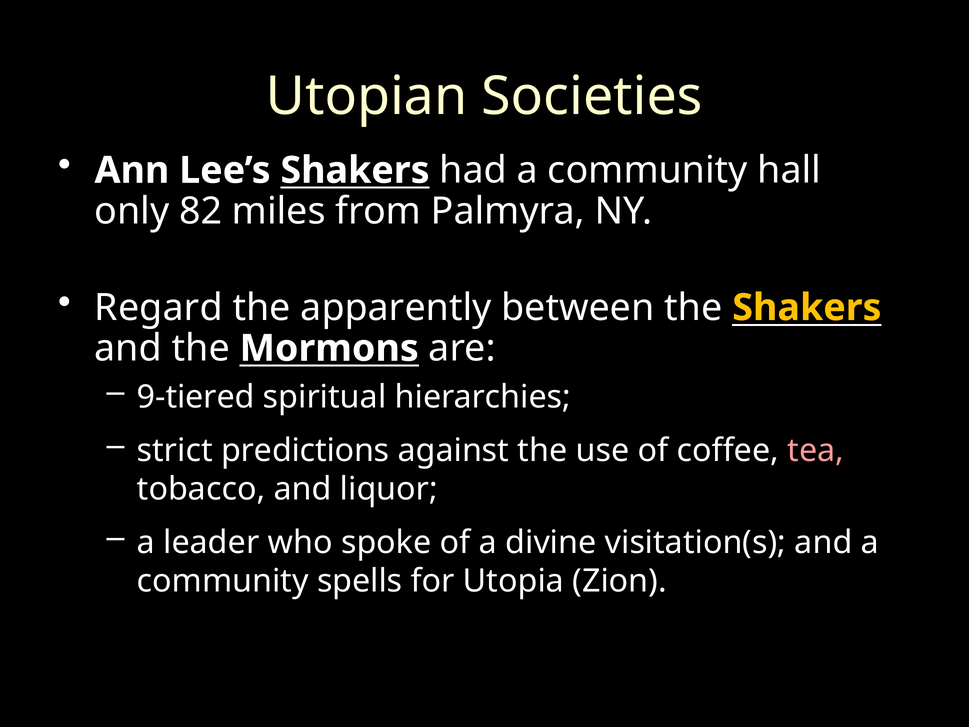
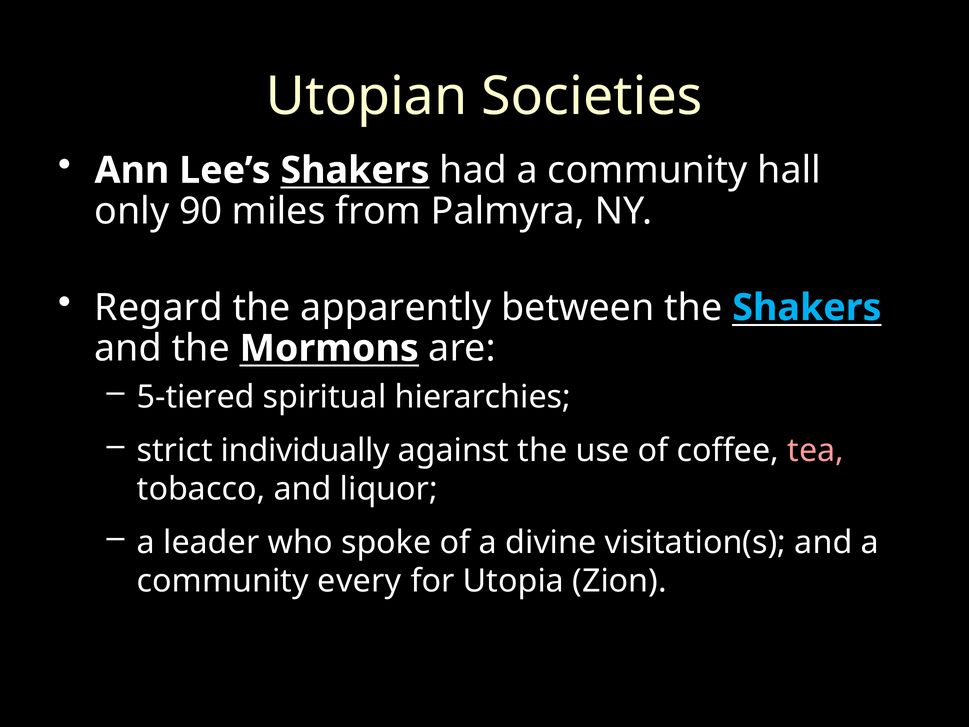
82: 82 -> 90 (201, 211)
Shakers colour: yellow -> light blue (807, 308)
9-tiered: 9-tiered -> 5-tiered (196, 397)
predictions: predictions -> individually (305, 450)
spells: spells -> every (359, 581)
